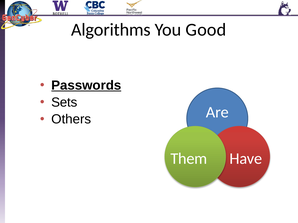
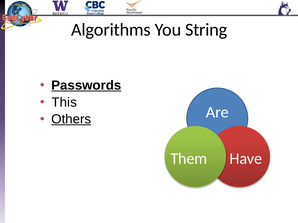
Good: Good -> String (206, 30)
Sets: Sets -> This (64, 102)
Others underline: none -> present (71, 119)
